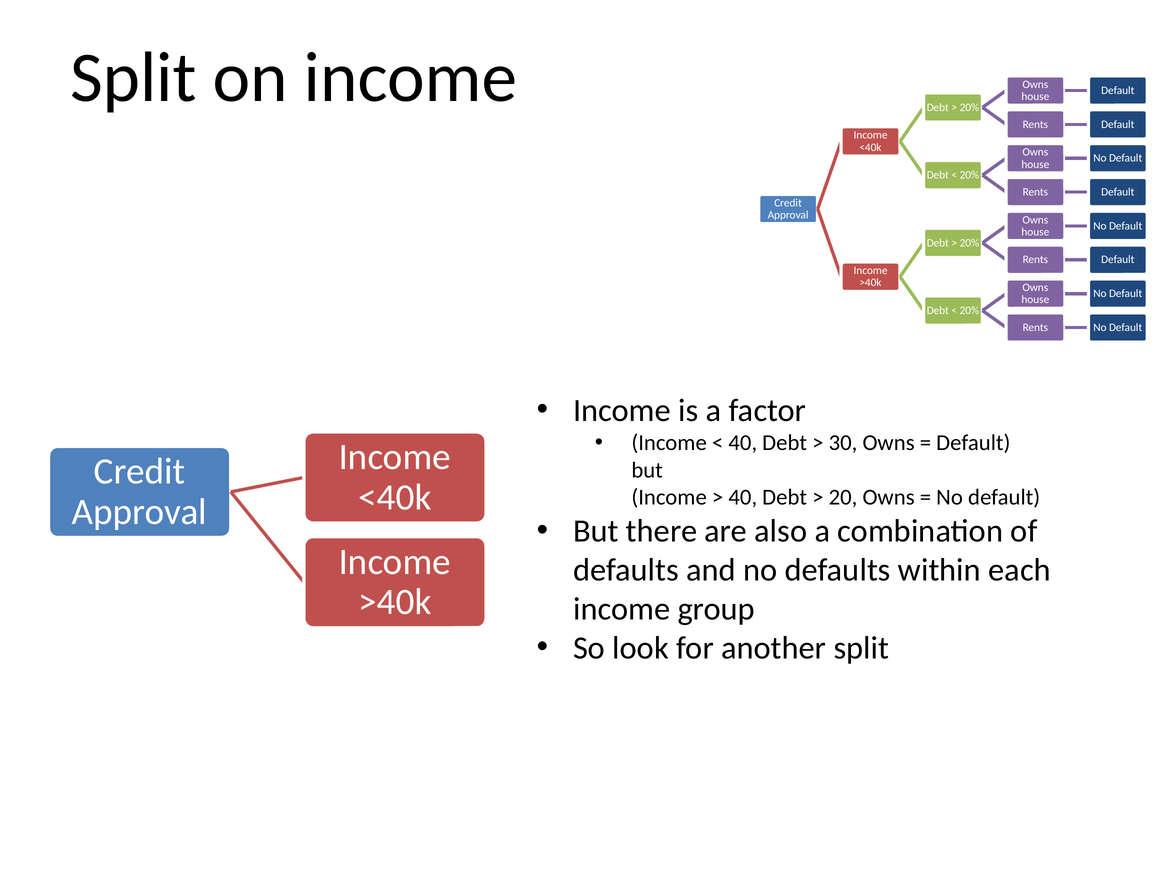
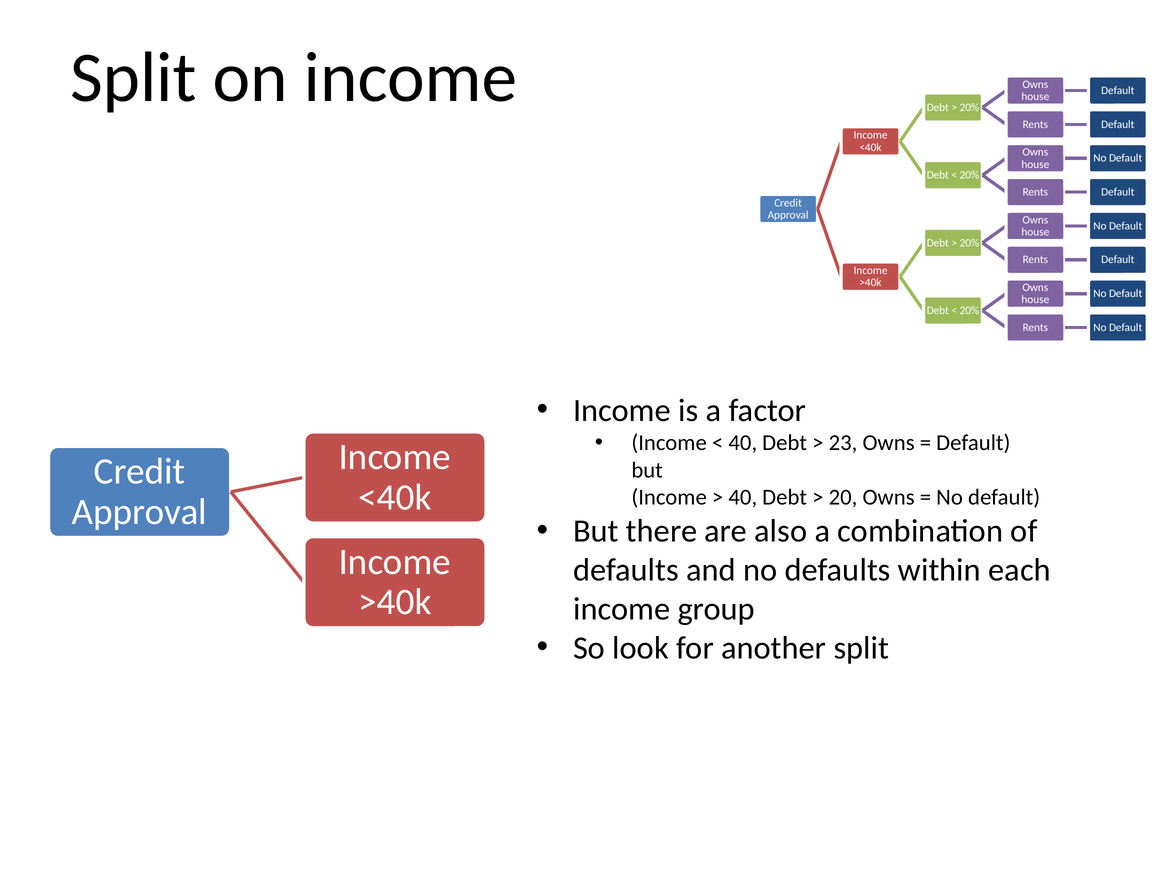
30: 30 -> 23 (843, 443)
